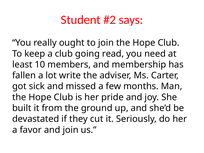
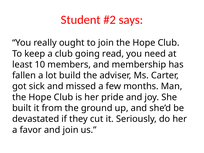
write: write -> build (70, 75)
